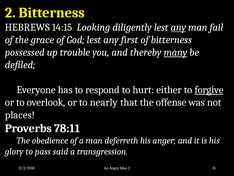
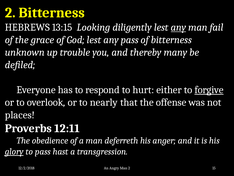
14:15: 14:15 -> 13:15 (62, 27)
any first: first -> pass (130, 40)
possessed: possessed -> unknown (25, 52)
many underline: present -> none (175, 52)
78:11: 78:11 -> 12:11 (67, 128)
glory underline: none -> present (14, 151)
said: said -> hast (61, 151)
